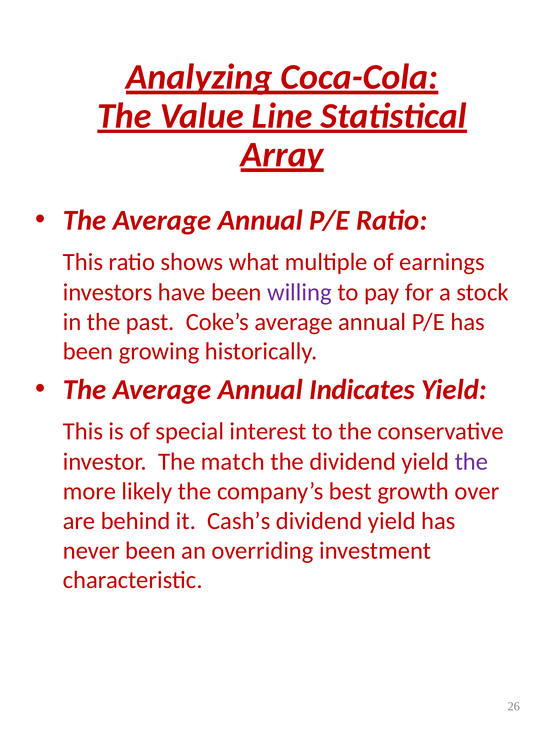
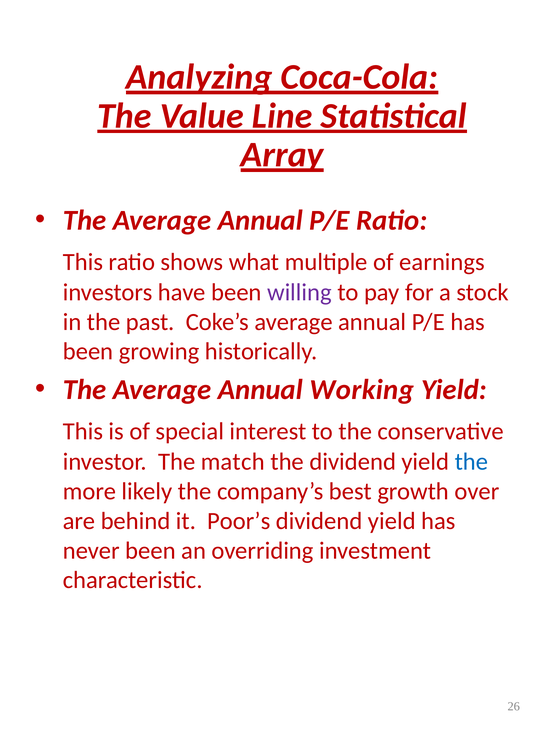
Indicates: Indicates -> Working (362, 390)
the colour: purple -> blue (471, 462)
Cash’s: Cash’s -> Poor’s (239, 521)
